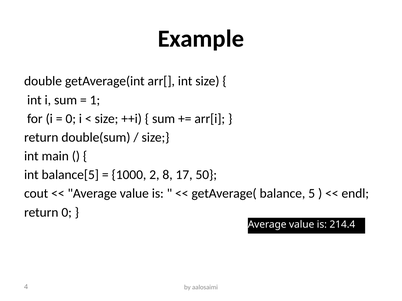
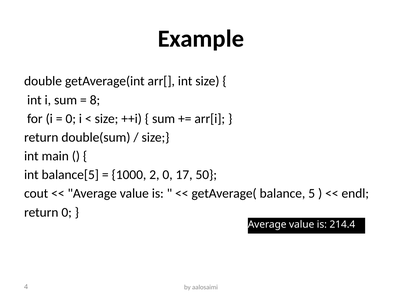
1: 1 -> 8 (95, 100)
2 8: 8 -> 0 (168, 175)
